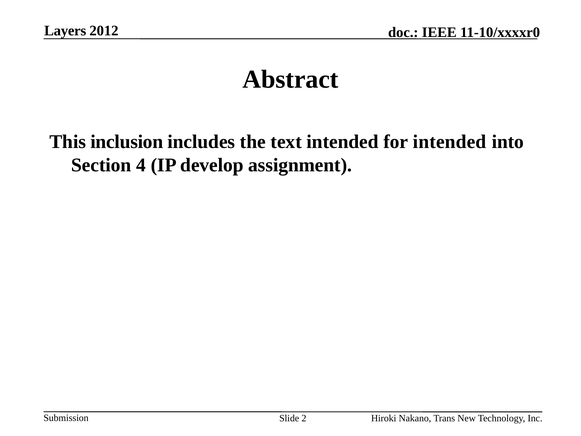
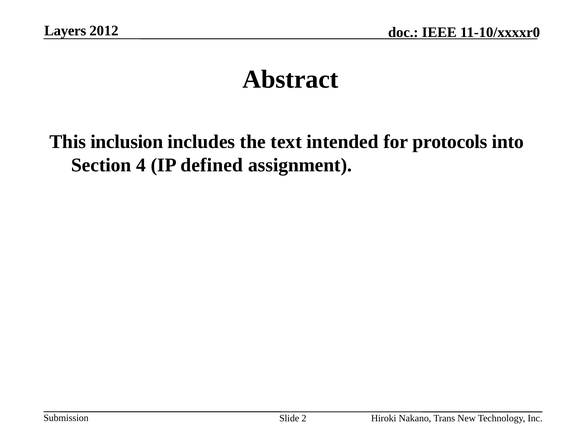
for intended: intended -> protocols (450, 142)
develop: develop -> defined (212, 165)
